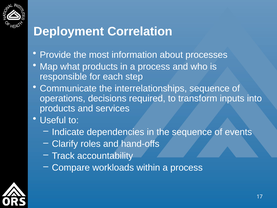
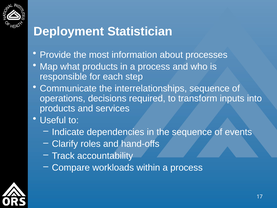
Correlation: Correlation -> Statistician (140, 31)
